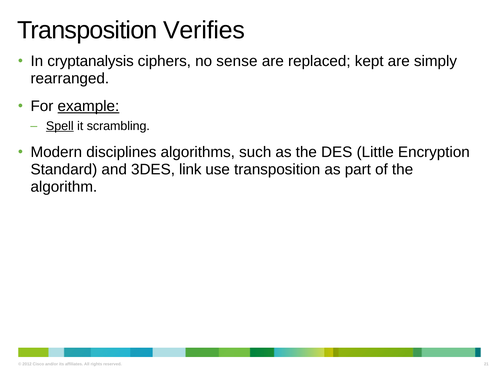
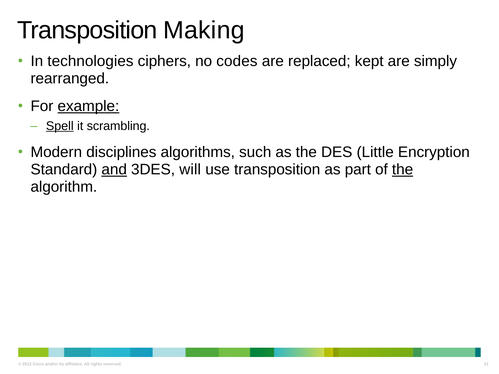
Verifies: Verifies -> Making (204, 30)
cryptanalysis: cryptanalysis -> technologies (90, 61)
sense: sense -> codes (237, 61)
and underline: none -> present (114, 170)
link: link -> will (190, 170)
the underline: none -> present (403, 170)
